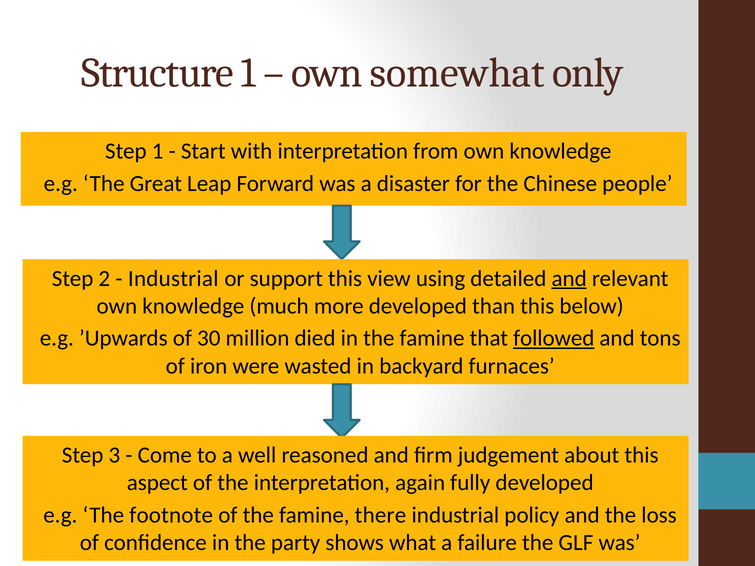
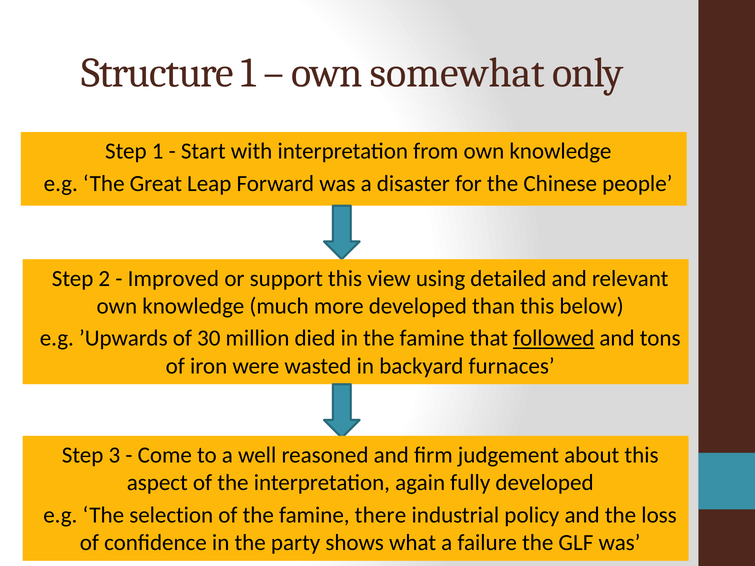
Industrial: Industrial -> Improved (173, 279)
and underline: present -> none (569, 279)
footnote: footnote -> selection (171, 515)
